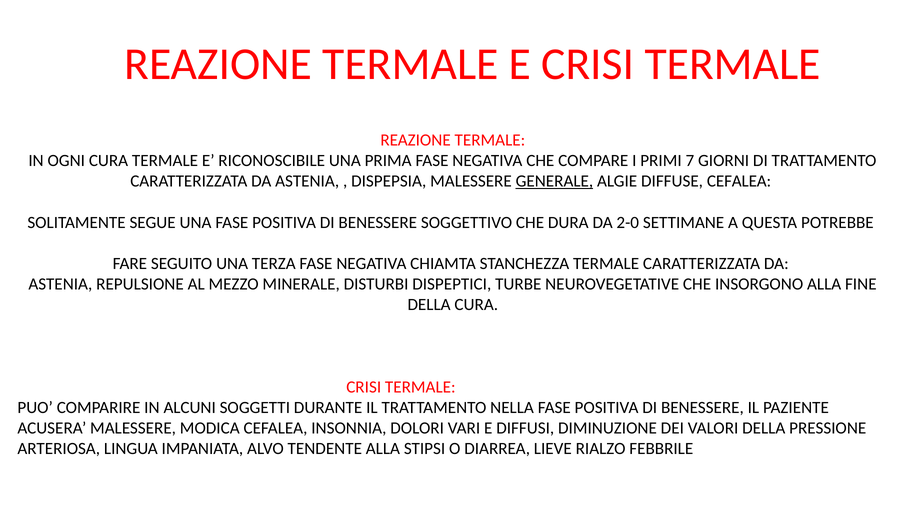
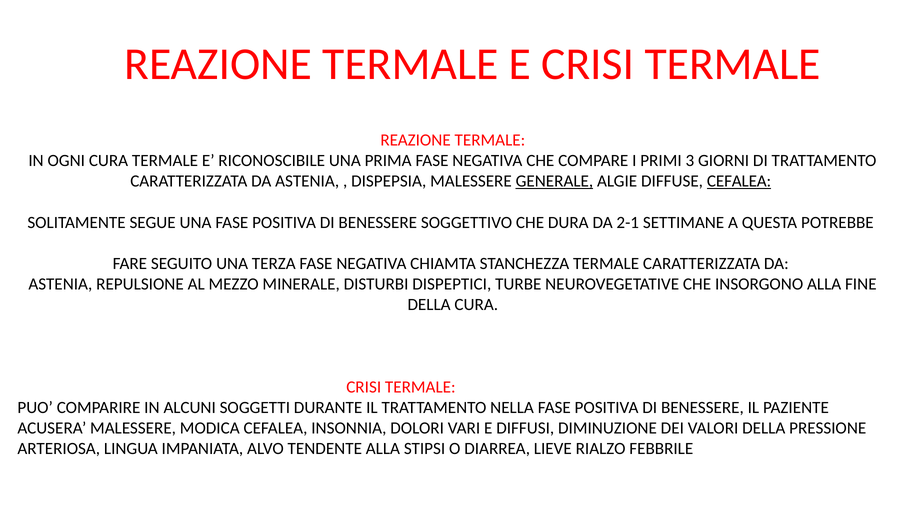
7: 7 -> 3 (690, 161)
CEFALEA underline: none -> present (739, 181)
2-0: 2-0 -> 2-1 (628, 222)
